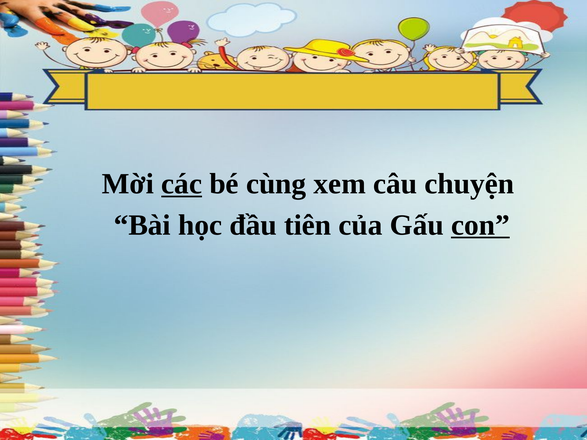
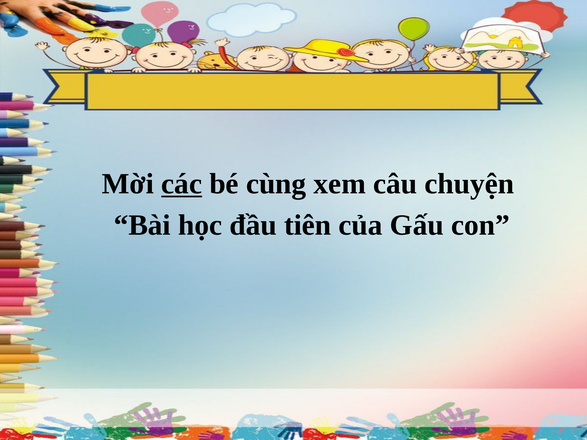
con underline: present -> none (480, 225)
